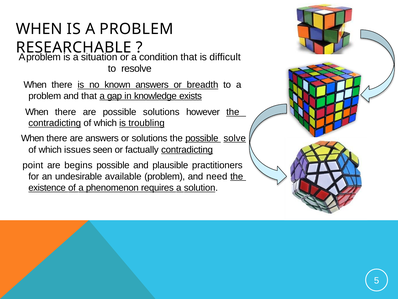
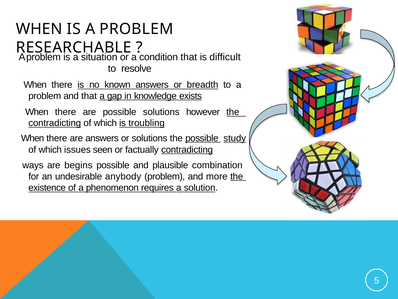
solve: solve -> study (235, 138)
point: point -> ways (33, 165)
practitioners: practitioners -> combination (217, 165)
available: available -> anybody (123, 176)
need: need -> more (217, 176)
